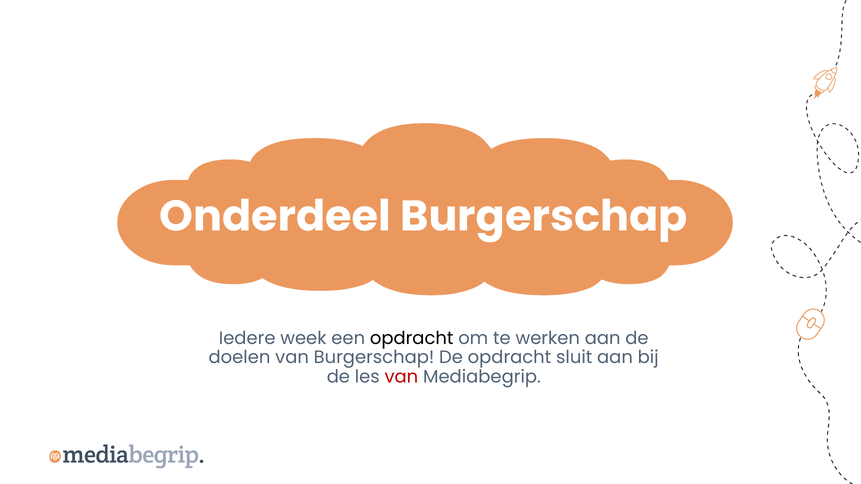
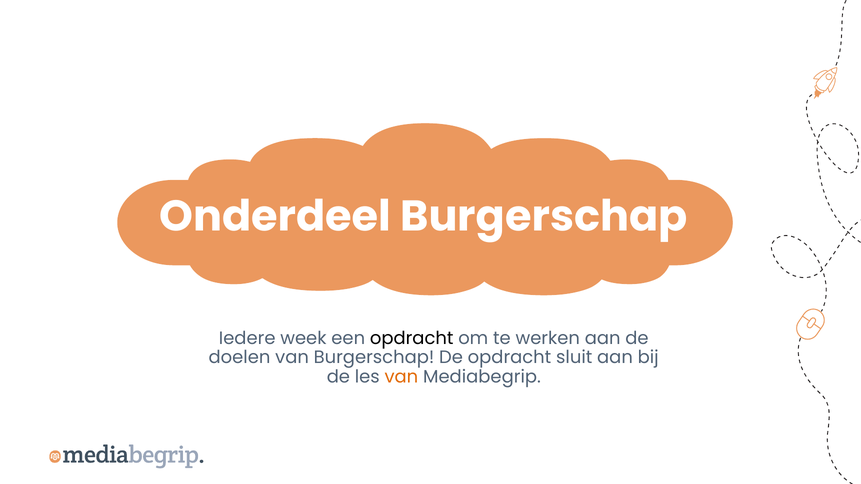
van colour: red -> orange (401, 377)
